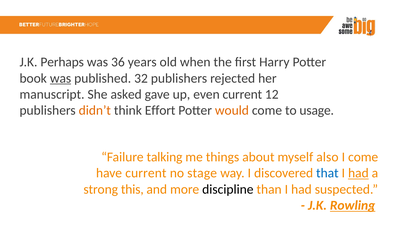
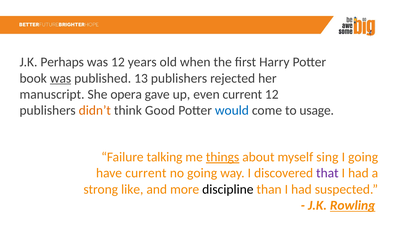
was 36: 36 -> 12 (118, 62)
32: 32 -> 13 (141, 78)
asked: asked -> opera (126, 94)
Effort: Effort -> Good (160, 111)
would colour: orange -> blue (232, 111)
things underline: none -> present (223, 157)
also: also -> sing (327, 157)
I come: come -> going (363, 157)
no stage: stage -> going (202, 173)
that colour: blue -> purple (327, 173)
had underline: present -> none (358, 173)
this: this -> like (132, 190)
